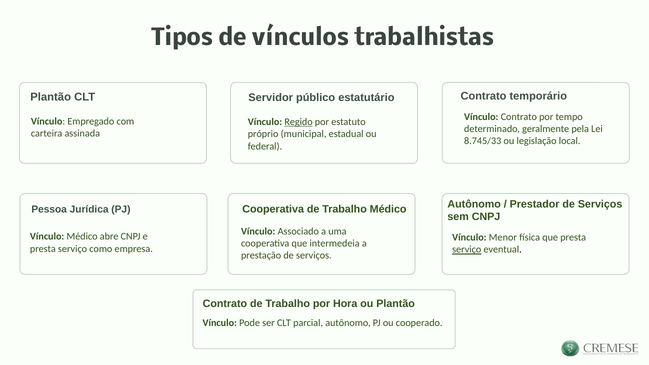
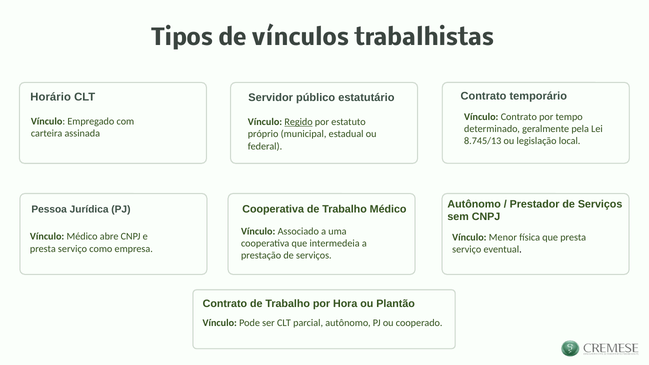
Plantão: Plantão -> Horário (51, 97)
8.745/33: 8.745/33 -> 8.745/13 (483, 141)
serviço underline: present -> none (467, 250)
